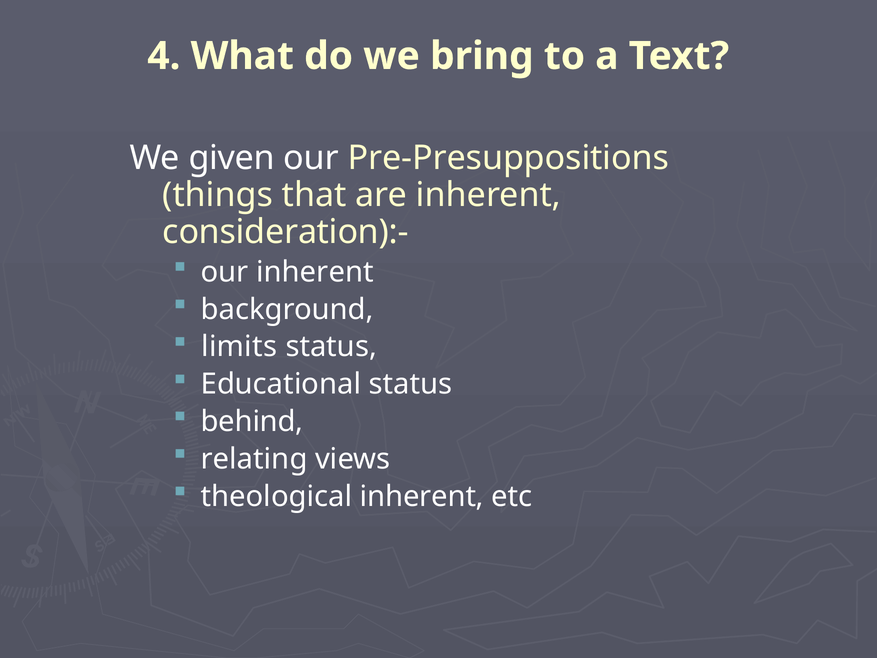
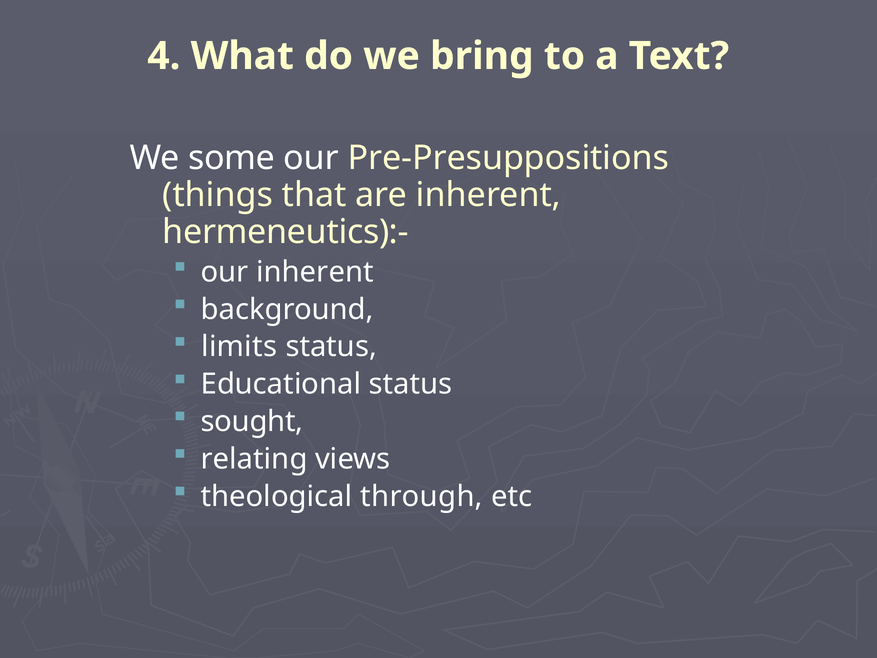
given: given -> some (232, 158)
consideration):-: consideration):- -> hermeneutics):- (286, 232)
behind: behind -> sought (252, 421)
theological inherent: inherent -> through (422, 496)
